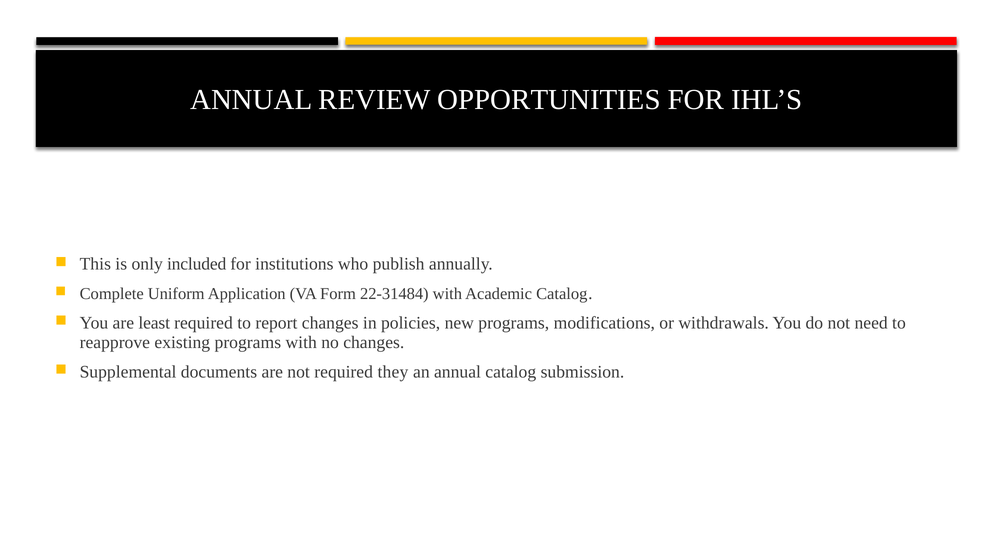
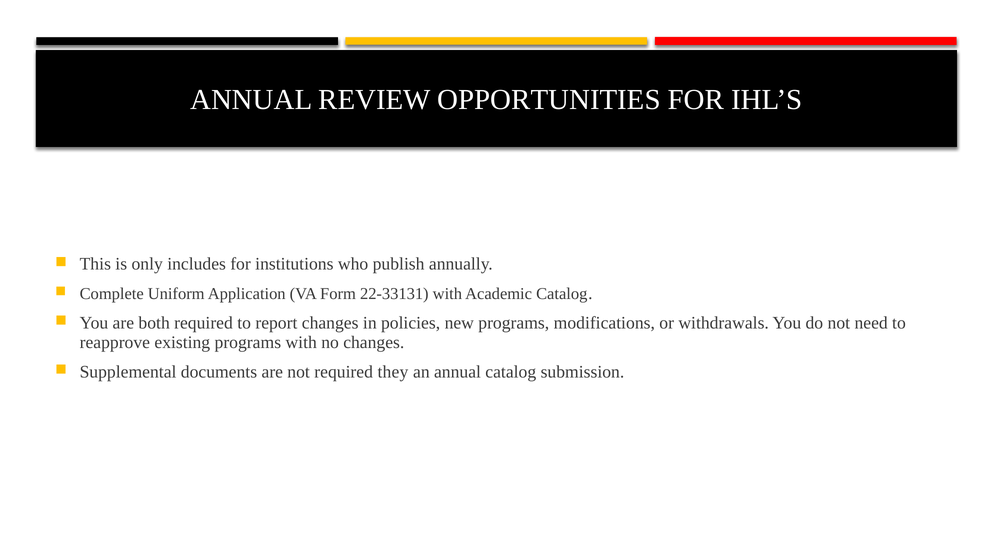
included: included -> includes (197, 264)
22-31484: 22-31484 -> 22-33131 (394, 293)
least: least -> both (154, 322)
